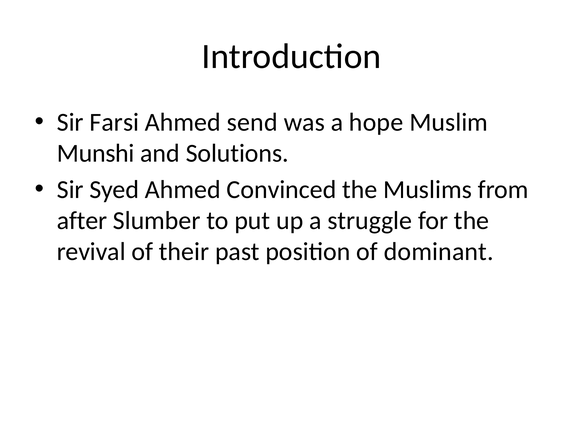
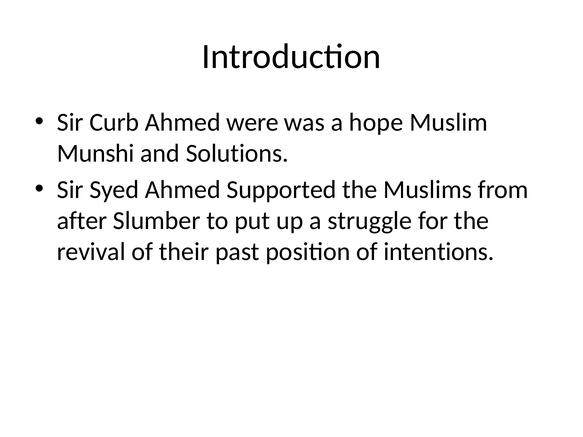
Farsi: Farsi -> Curb (114, 122)
send: send -> were (253, 122)
Convinced: Convinced -> Supported (282, 190)
dominant: dominant -> intentions (439, 252)
